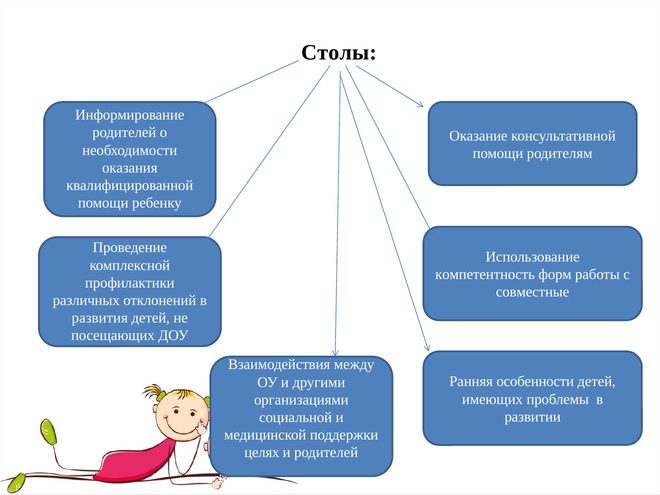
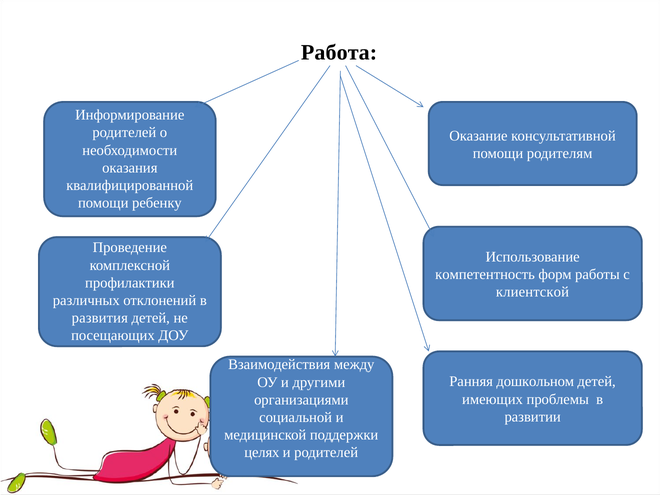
Столы: Столы -> Работа (339, 52)
совместные: совместные -> клиентской (532, 292)
особенности: особенности -> дошкольном (535, 382)
